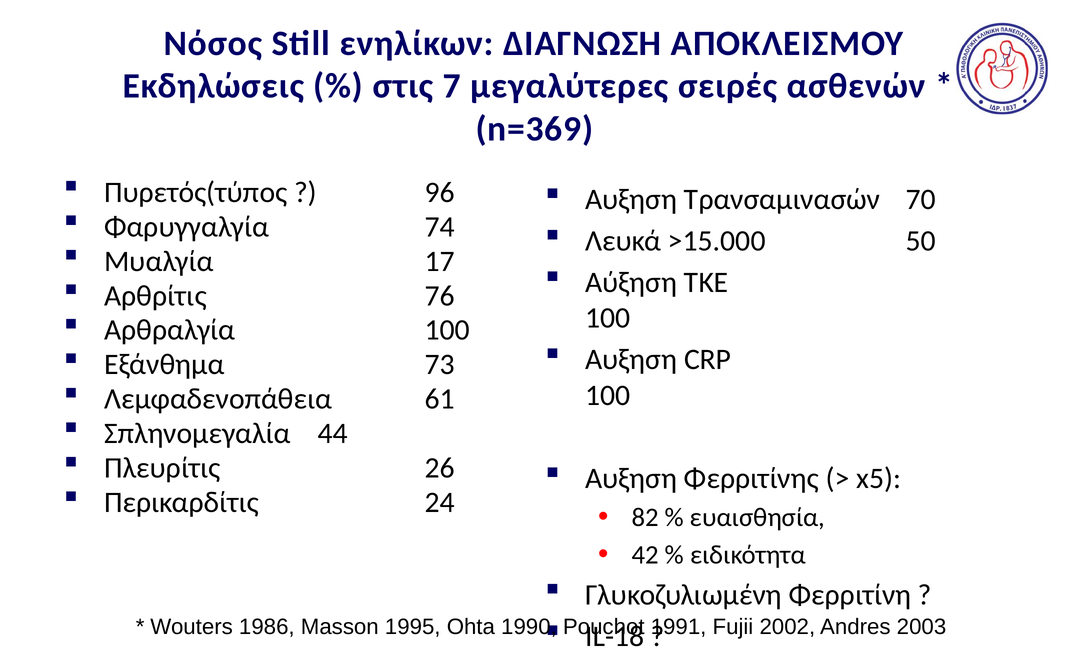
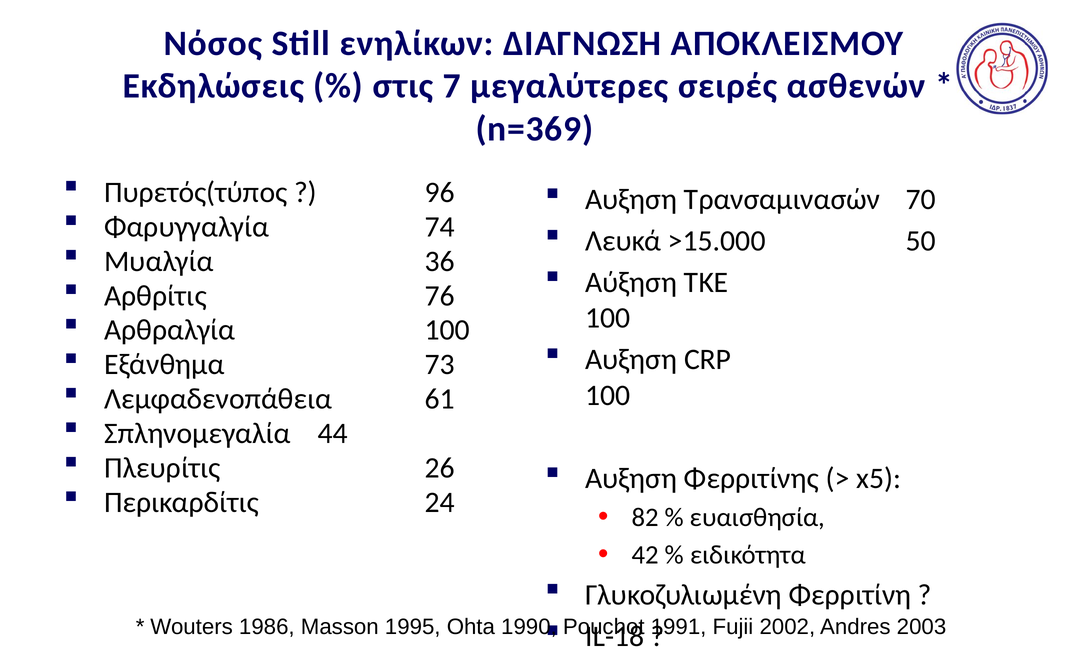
17: 17 -> 36 (440, 261)
